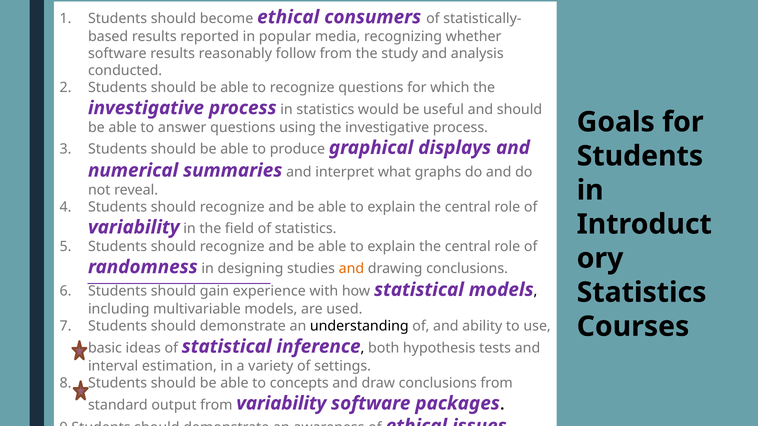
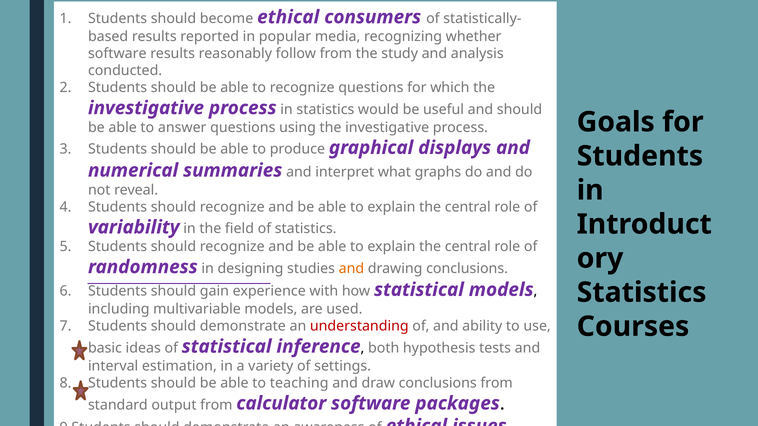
understanding colour: black -> red (359, 327)
concepts: concepts -> teaching (299, 383)
from variability: variability -> calculator (281, 404)
